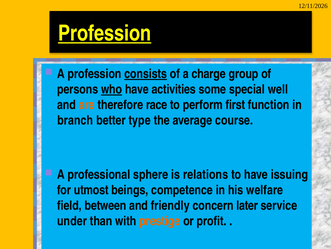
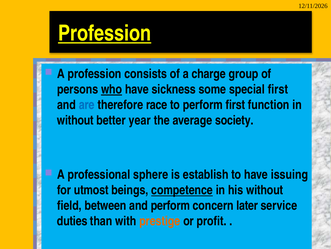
consists underline: present -> none (146, 74)
activities: activities -> sickness (174, 89)
special well: well -> first (278, 89)
are colour: orange -> blue (87, 105)
branch: branch -> without (75, 120)
type: type -> year (140, 120)
course: course -> society (234, 120)
relations: relations -> establish (206, 174)
competence underline: none -> present (182, 190)
his welfare: welfare -> without (265, 190)
and friendly: friendly -> perform (170, 205)
under: under -> duties (72, 221)
